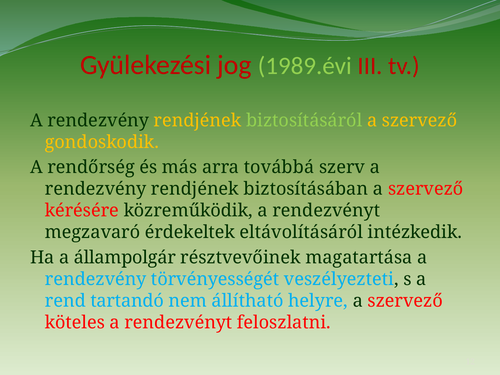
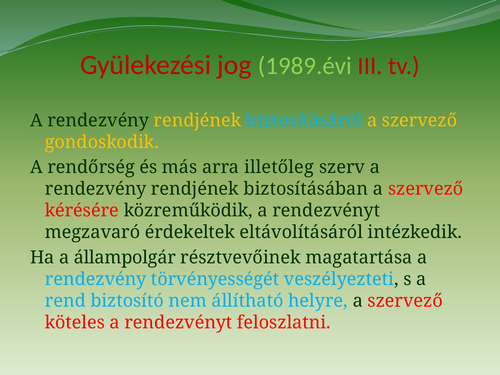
biztosításáról colour: light green -> light blue (304, 120)
továbbá: továbbá -> illetőleg (279, 167)
tartandó: tartandó -> biztosító (127, 301)
